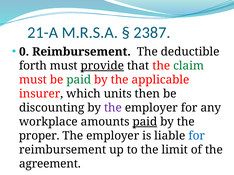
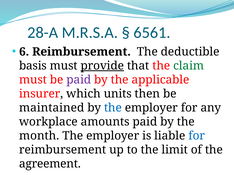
21-A: 21-A -> 28-A (43, 33)
2387: 2387 -> 6561 (152, 33)
0: 0 -> 6 (24, 52)
forth: forth -> basis (33, 66)
paid colour: green -> purple (79, 80)
discounting: discounting -> maintained (52, 108)
the colour: purple -> blue (113, 108)
paid underline: present -> none (145, 122)
proper: proper -> month (39, 136)
